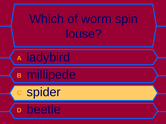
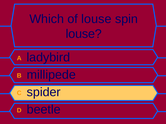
of worm: worm -> louse (96, 19)
